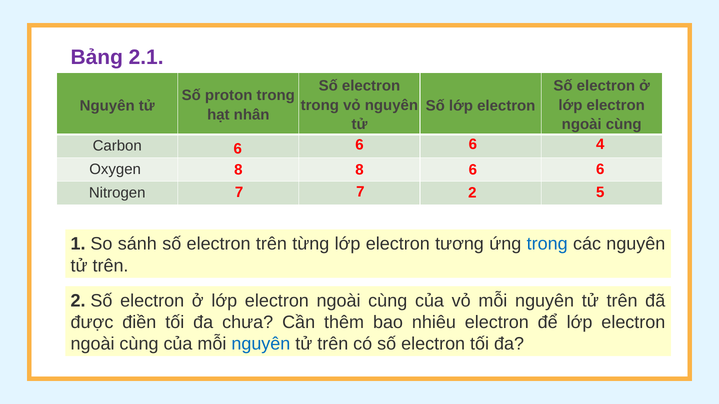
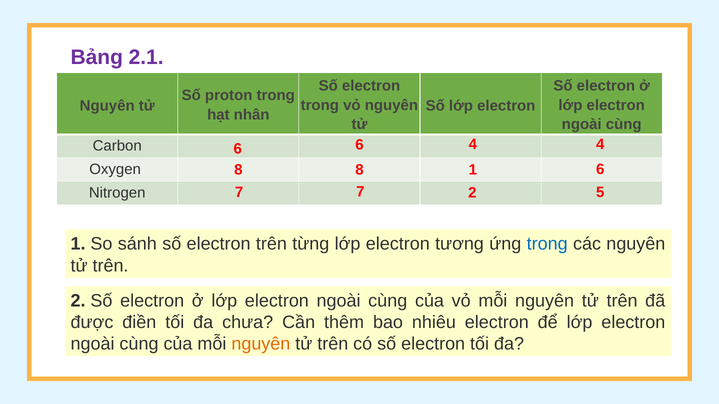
6: 6 -> 4 (473, 145)
6: 6 -> 1 (473, 170)
nguyên colour: blue -> orange (261, 344)
